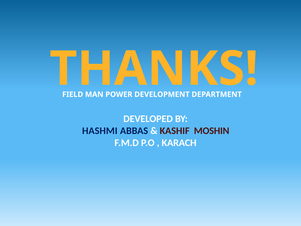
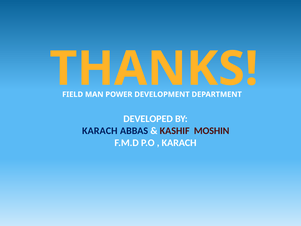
HASHMI: HASHMI -> KARACH (100, 131)
